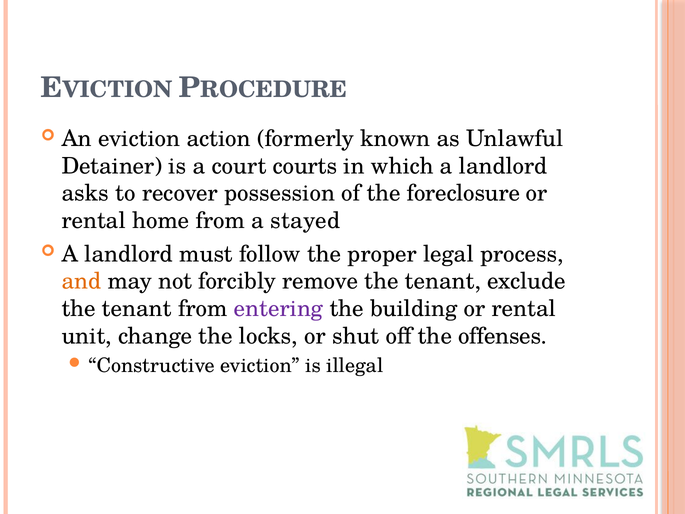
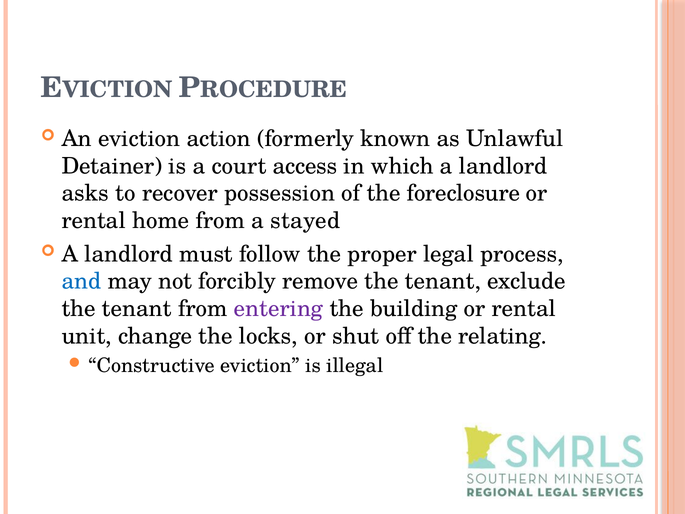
courts: courts -> access (305, 166)
and colour: orange -> blue (81, 281)
offenses: offenses -> relating (503, 336)
